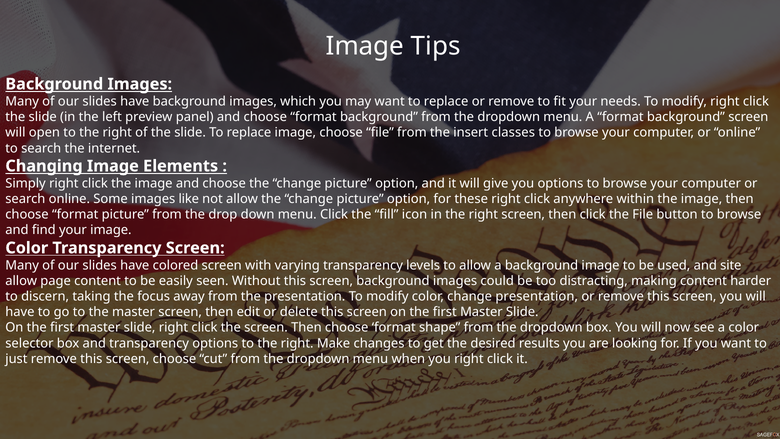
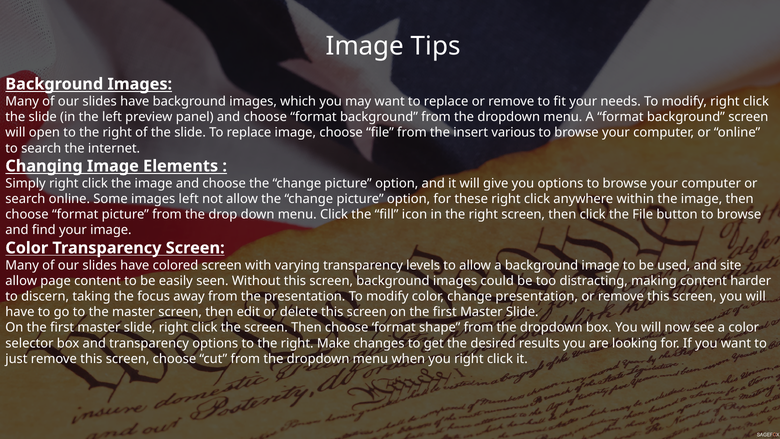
classes: classes -> various (513, 133)
images like: like -> left (189, 199)
